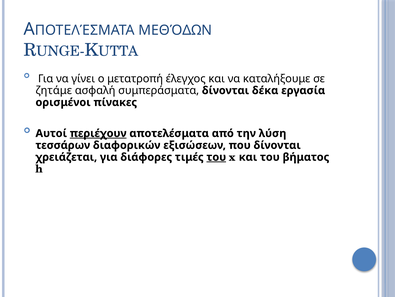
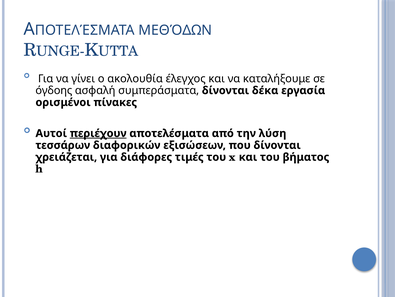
μετατροπή: μετατροπή -> ακολουθία (135, 78)
ζητάμε: ζητάμε -> όγδοης (54, 90)
του underline: present -> none (216, 157)
